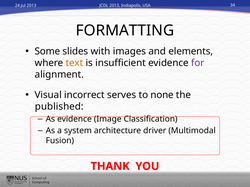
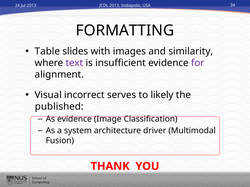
Some: Some -> Table (47, 51)
elements: elements -> similarity (191, 51)
text colour: orange -> purple (74, 63)
none: none -> likely (162, 95)
